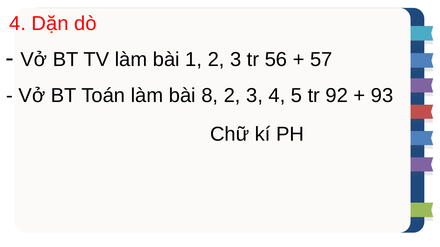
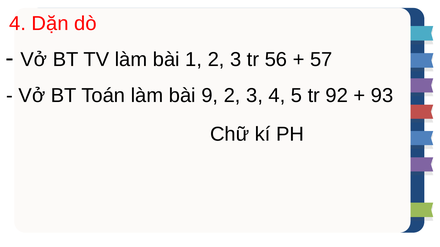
8: 8 -> 9 (210, 96)
